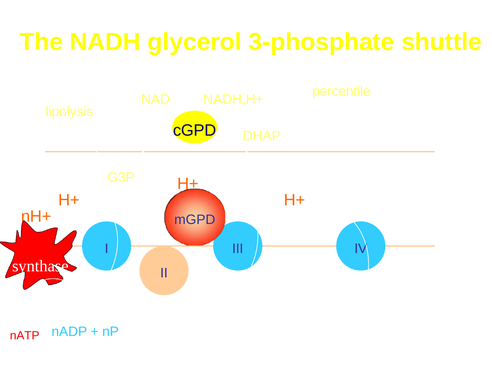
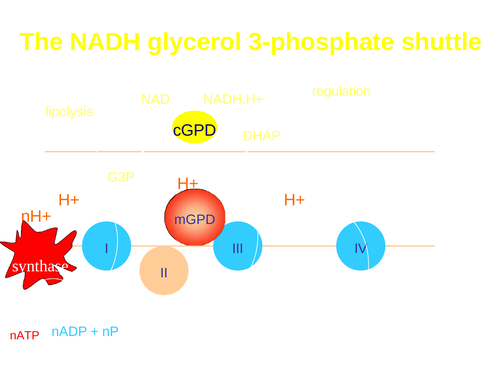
percentile: percentile -> regulation (341, 91)
